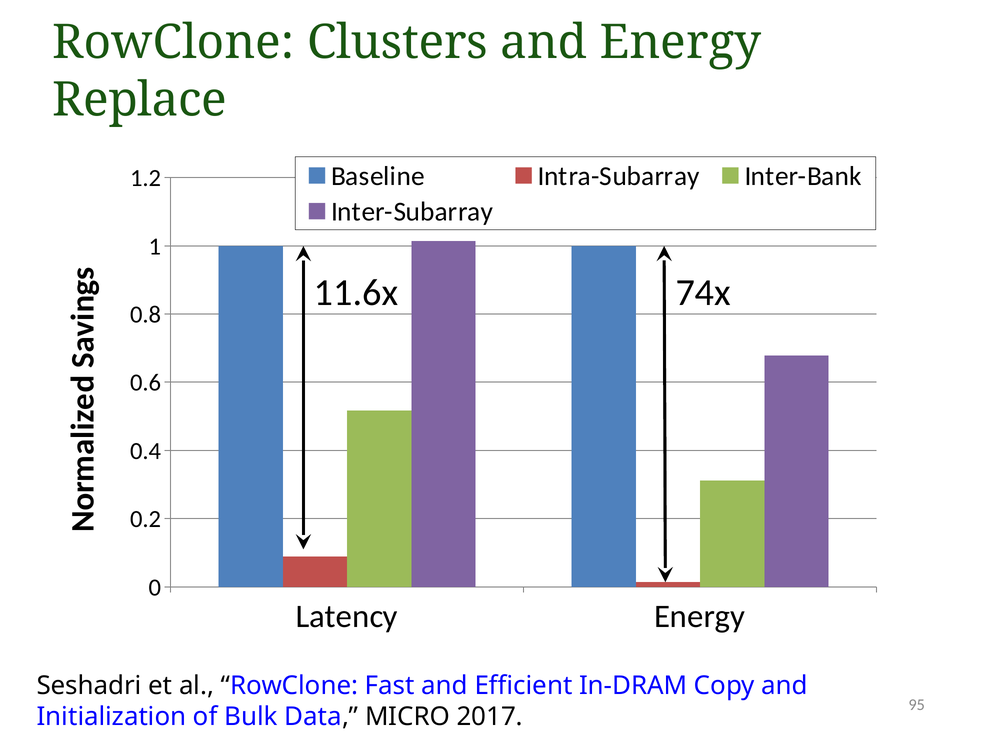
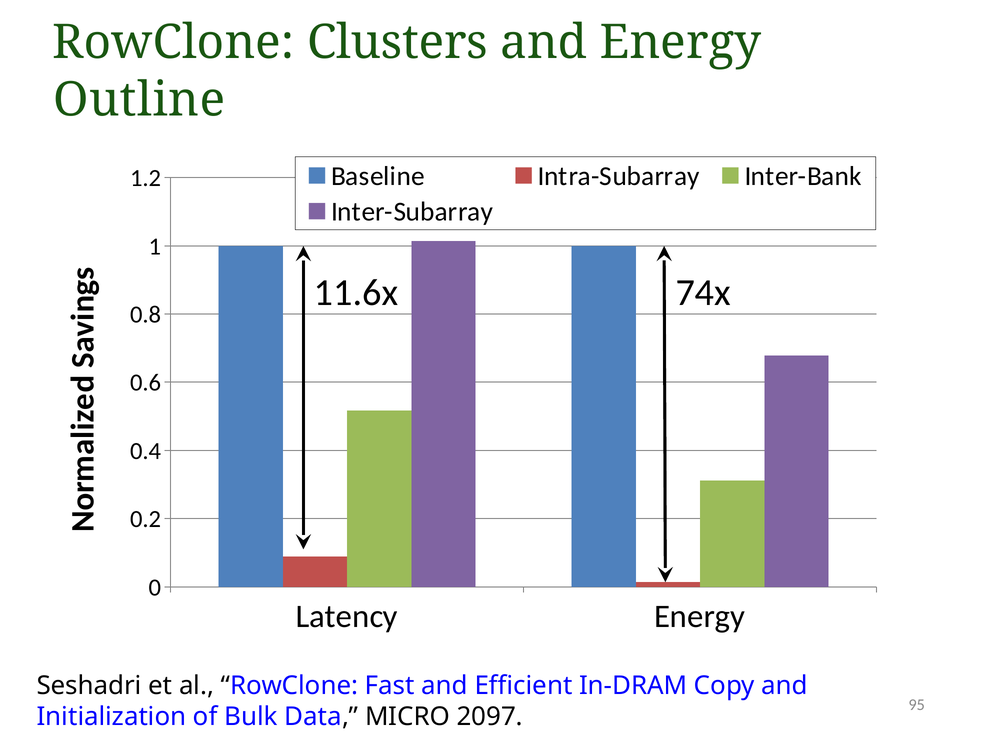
Replace: Replace -> Outline (139, 100)
2017: 2017 -> 2097 (490, 717)
